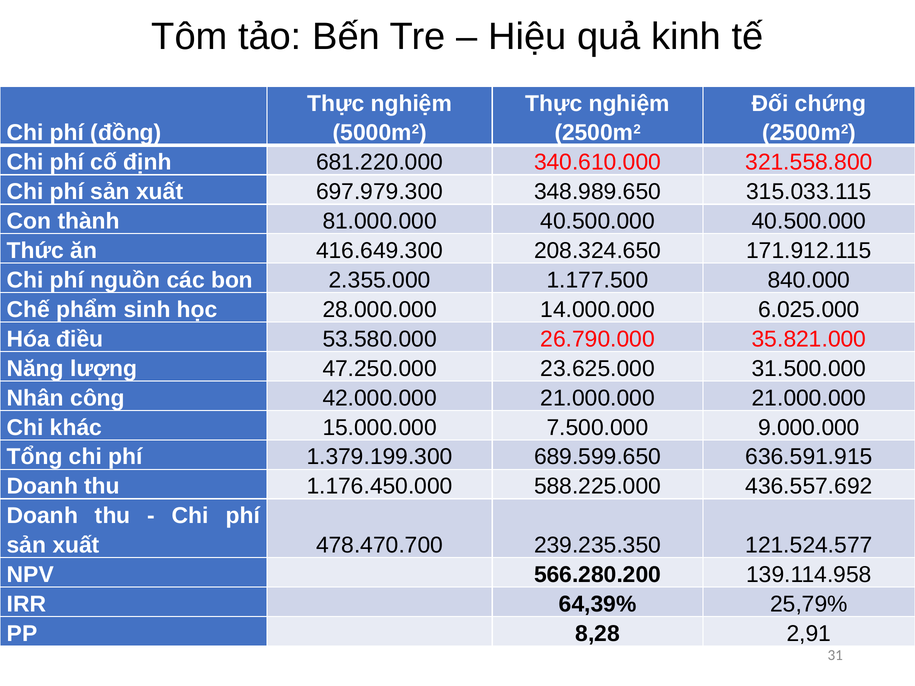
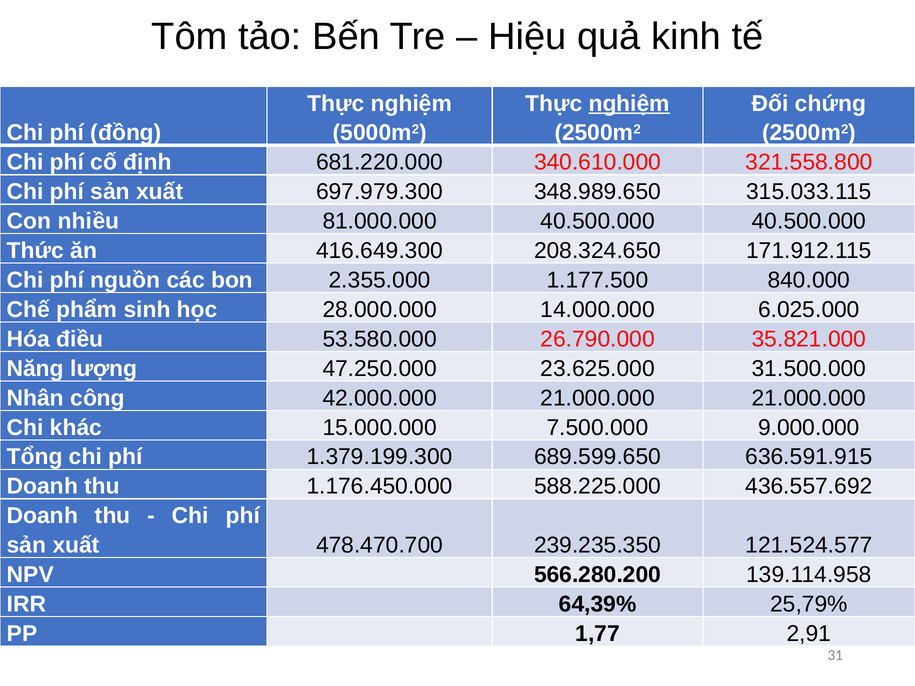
nghiệm underline: none -> present (629, 104)
thành: thành -> nhiều (88, 221)
8,28: 8,28 -> 1,77 (598, 634)
